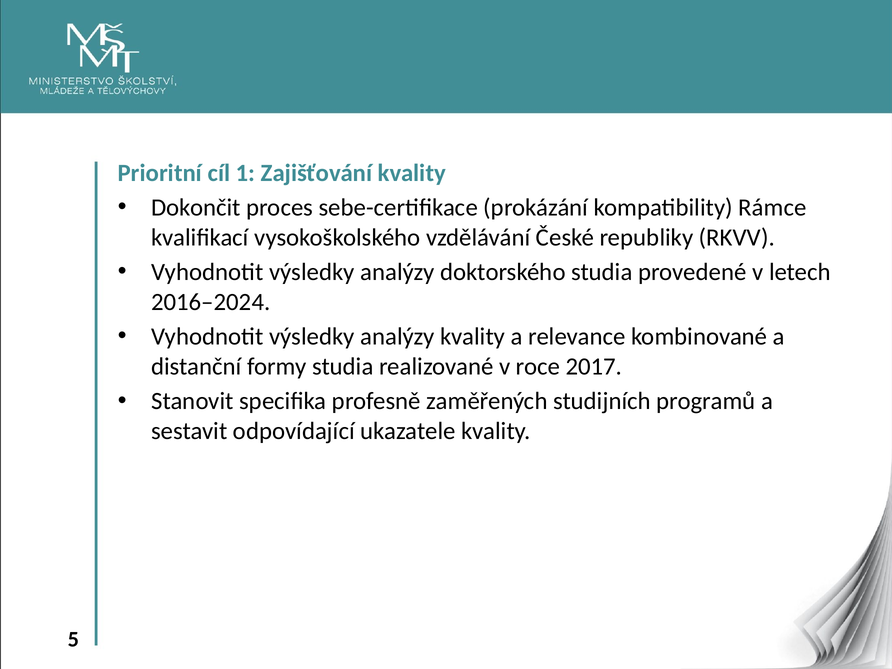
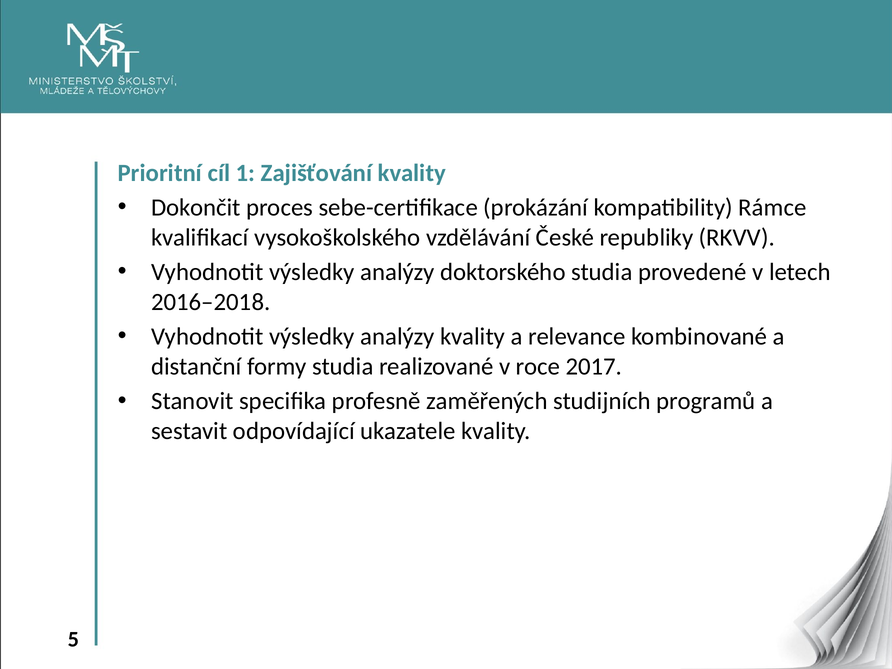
2016–2024: 2016–2024 -> 2016–2018 (211, 302)
